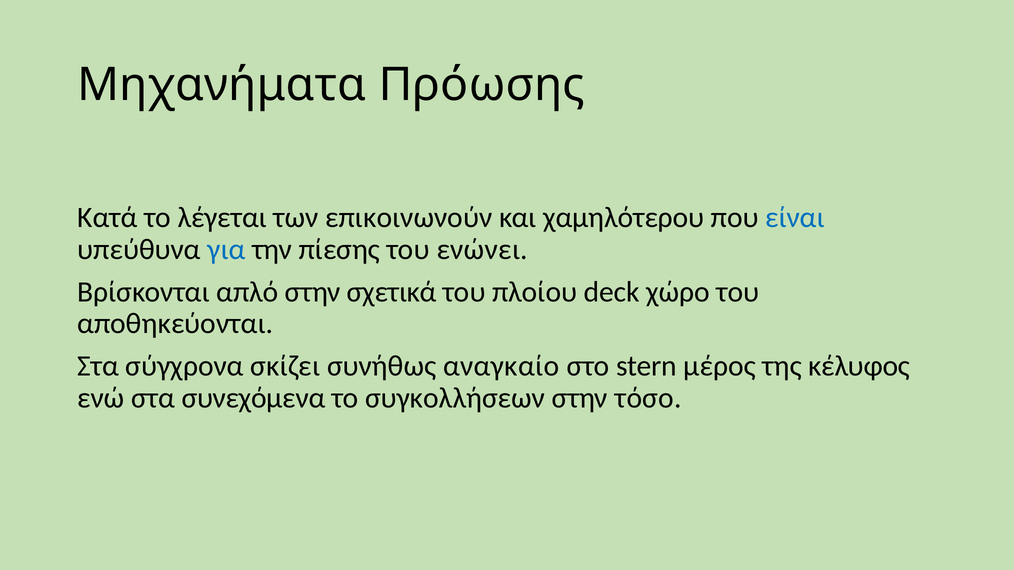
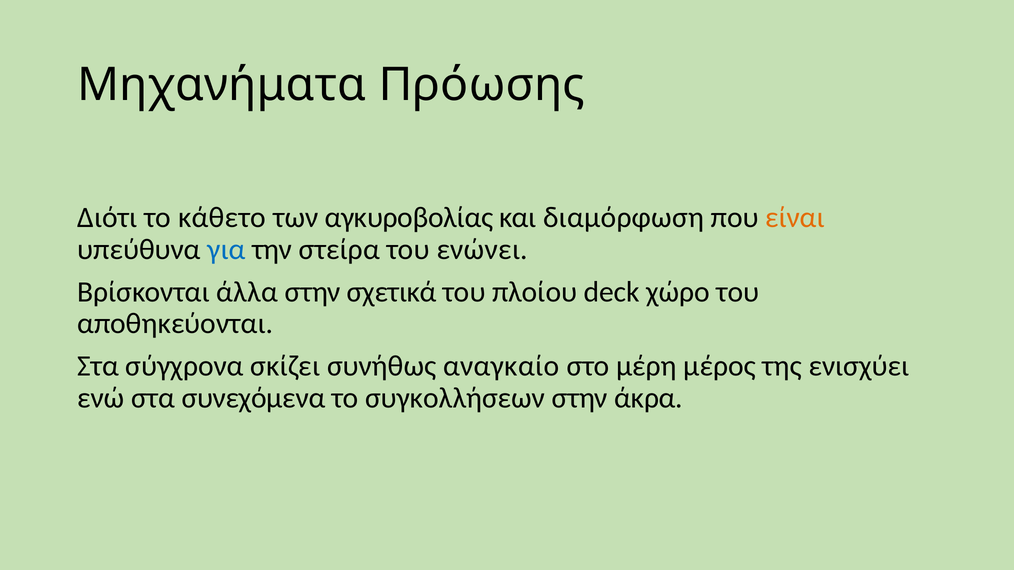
Κατά: Κατά -> Διότι (107, 218)
λέγεται: λέγεται -> κάθετο (222, 218)
επικοινωνούν: επικοινωνούν -> αγκυροβολίας (409, 218)
χαμηλότερου: χαμηλότερου -> διαμόρφωση (624, 218)
είναι colour: blue -> orange (795, 218)
πίεσης: πίεσης -> στείρα (339, 249)
απλό: απλό -> άλλα (247, 292)
stern: stern -> μέρη (646, 366)
κέλυφος: κέλυφος -> ενισχύει (859, 366)
τόσο: τόσο -> άκρα (649, 398)
